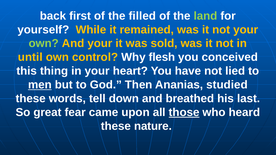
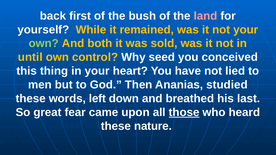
filled: filled -> bush (142, 16)
land colour: light green -> pink (205, 16)
And your: your -> both (100, 43)
flesh: flesh -> seed (162, 57)
men underline: present -> none (40, 85)
tell: tell -> left (97, 99)
